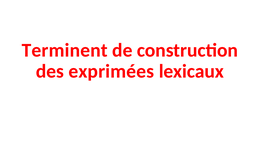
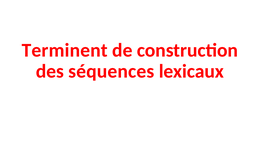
exprimées: exprimées -> séquences (111, 71)
